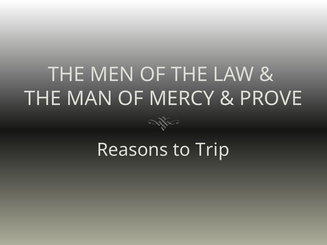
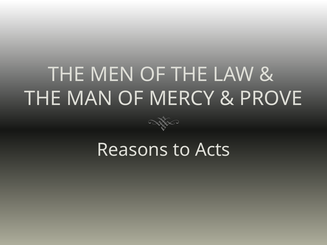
Trip: Trip -> Acts (213, 150)
